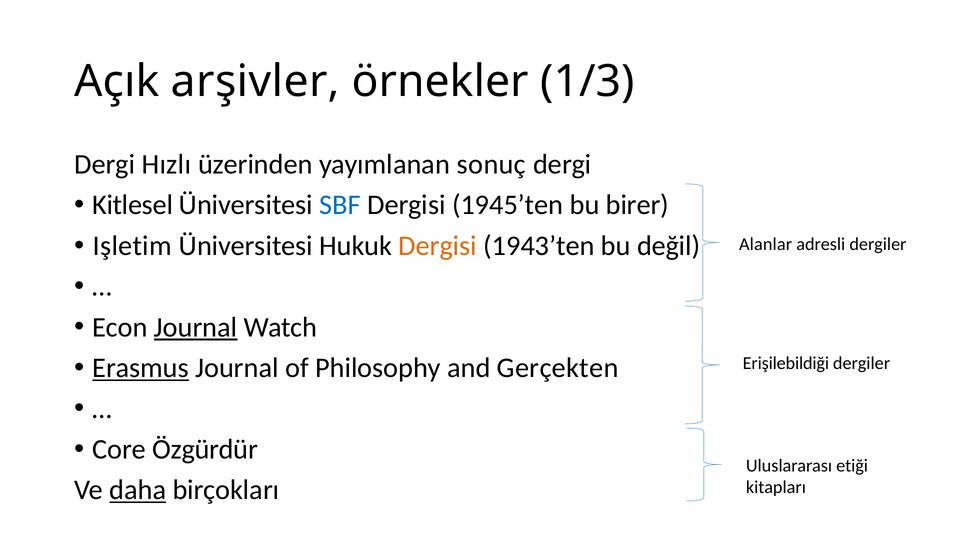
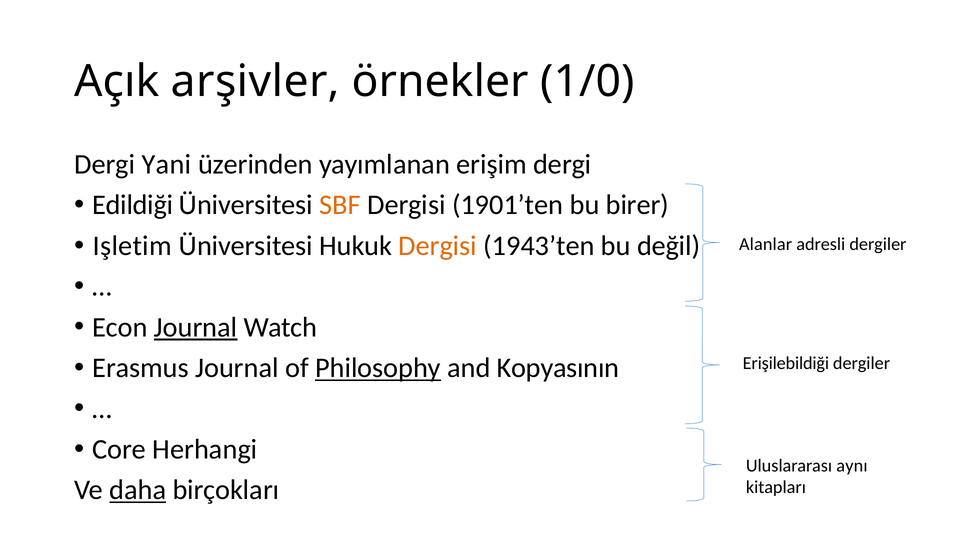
1/3: 1/3 -> 1/0 (587, 82)
Hızlı: Hızlı -> Yani (166, 164)
sonuç: sonuç -> erişim (492, 164)
Kitlesel: Kitlesel -> Edildiği (133, 205)
SBF colour: blue -> orange (340, 205)
1945’ten: 1945’ten -> 1901’ten (508, 205)
Erasmus underline: present -> none (141, 368)
Philosophy underline: none -> present (378, 368)
Gerçekten: Gerçekten -> Kopyasının (558, 368)
Özgürdür: Özgürdür -> Herhangi (205, 450)
etiği: etiği -> aynı (852, 466)
